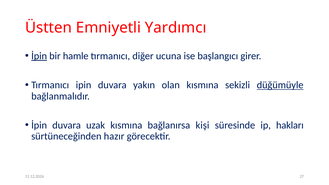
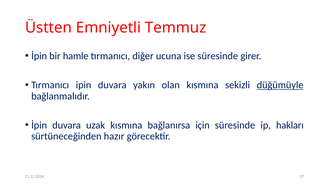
Yardımcı: Yardımcı -> Temmuz (176, 28)
İpin underline: present -> none (39, 56)
ise başlangıcı: başlangıcı -> süresinde (218, 56)
kişi: kişi -> için (203, 125)
